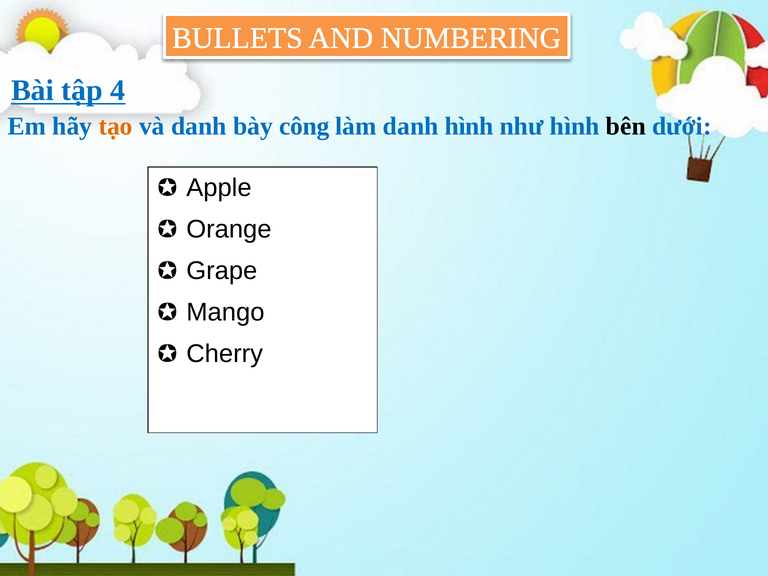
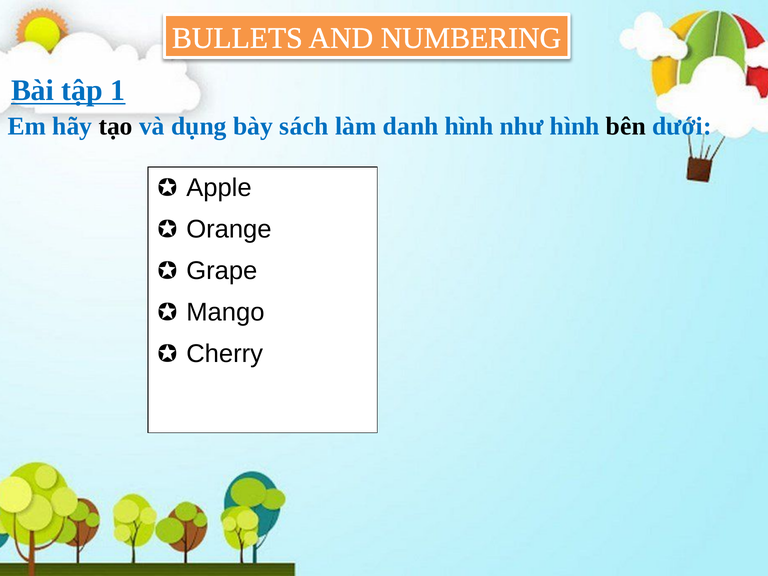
4: 4 -> 1 (118, 90)
tạo colour: orange -> black (116, 126)
và danh: danh -> dụng (199, 126)
công: công -> sách (304, 126)
